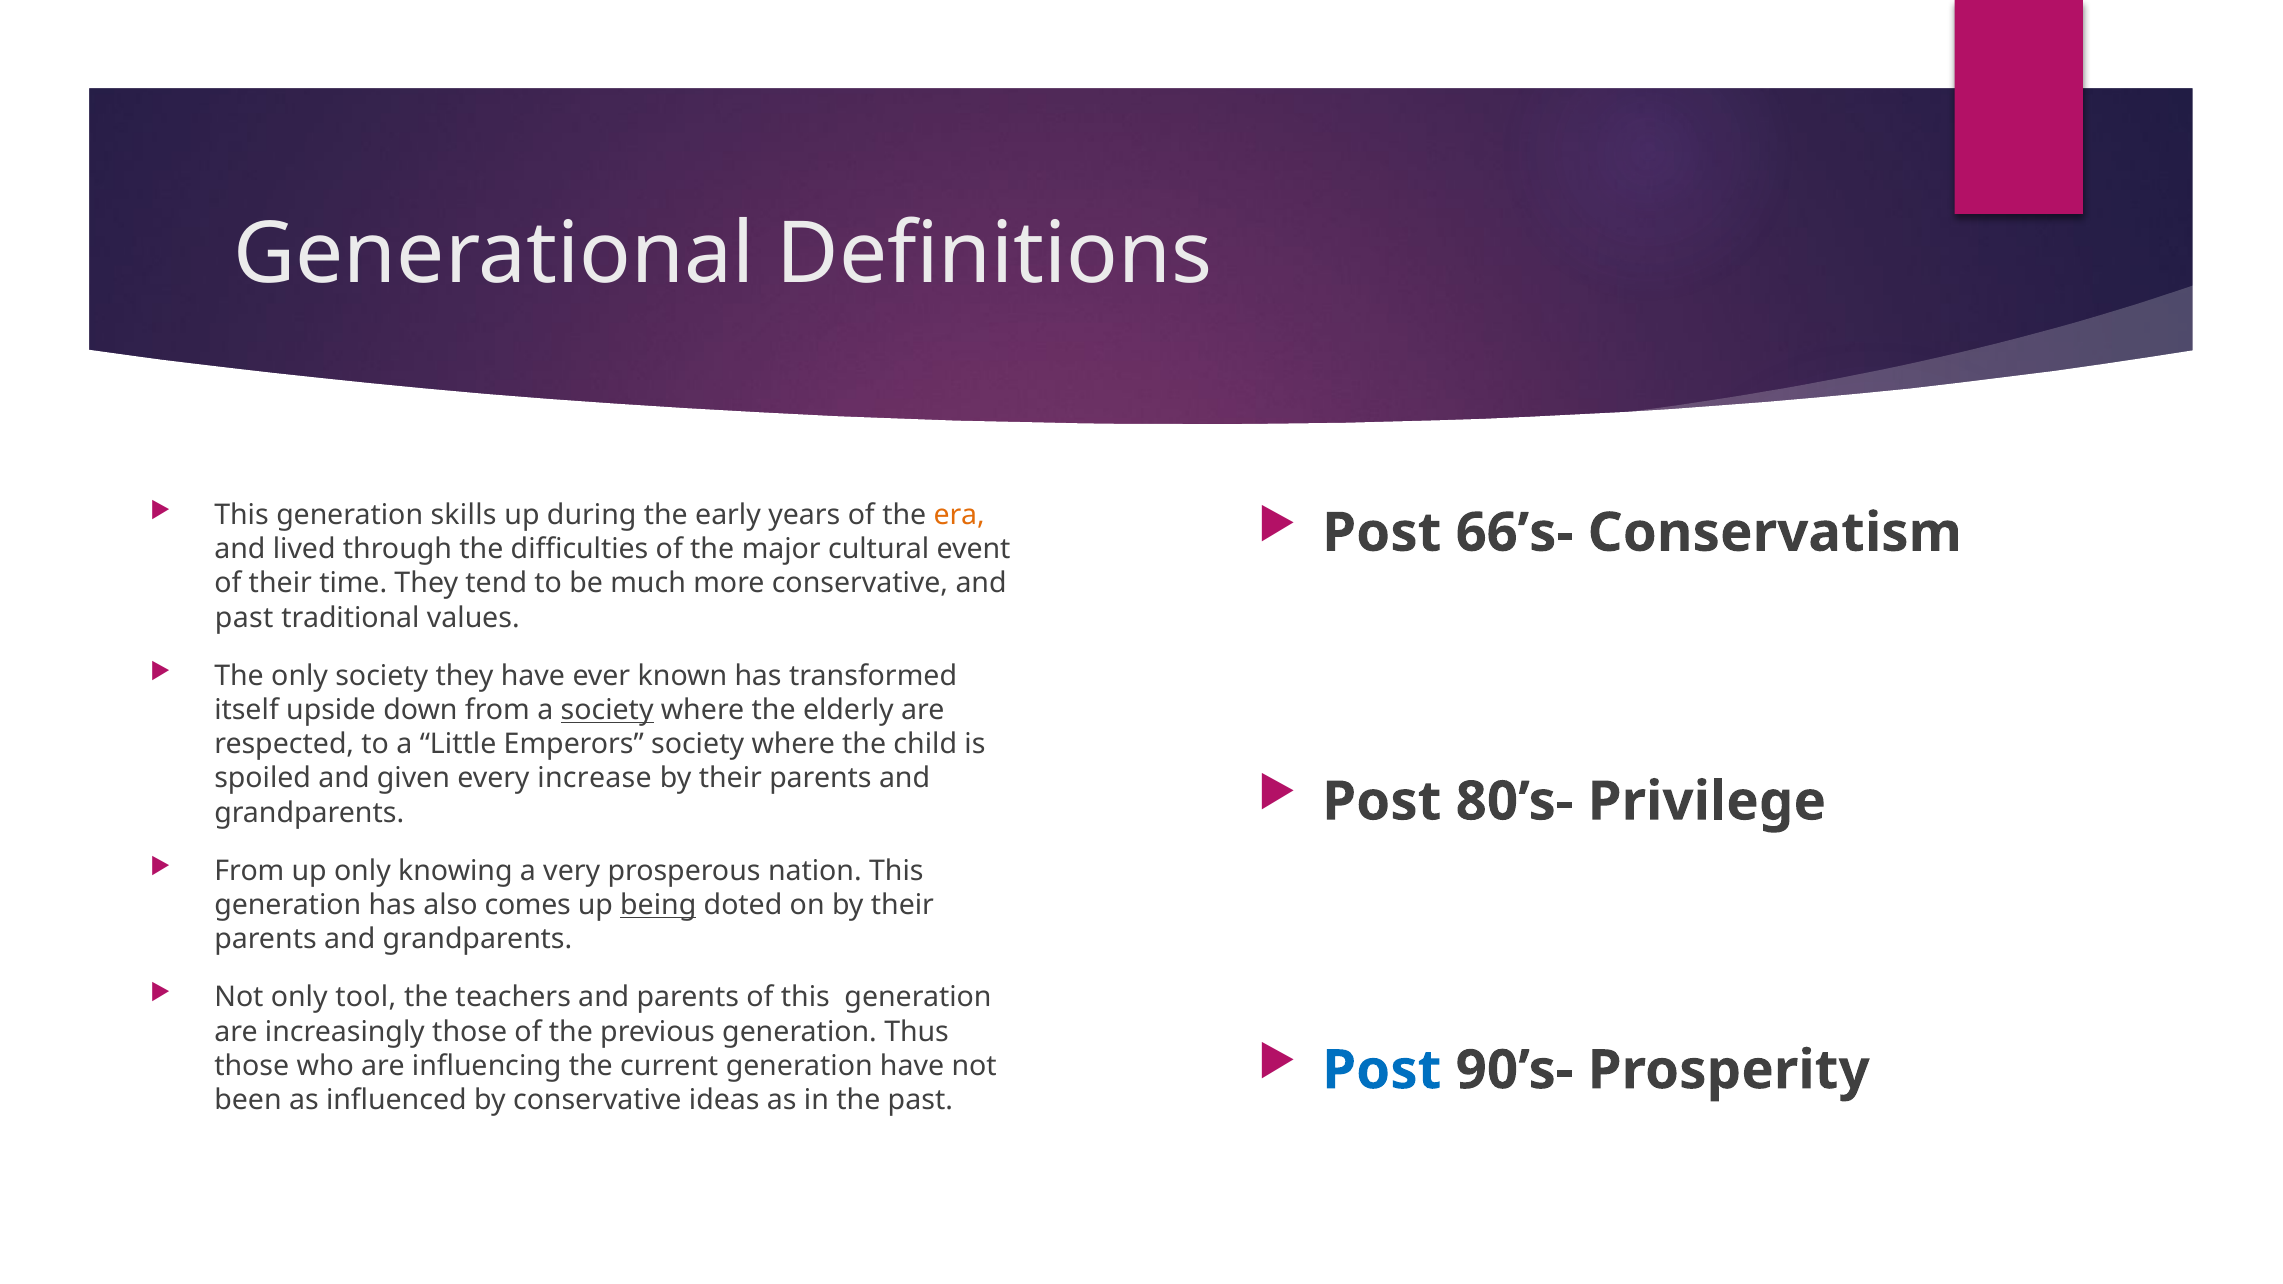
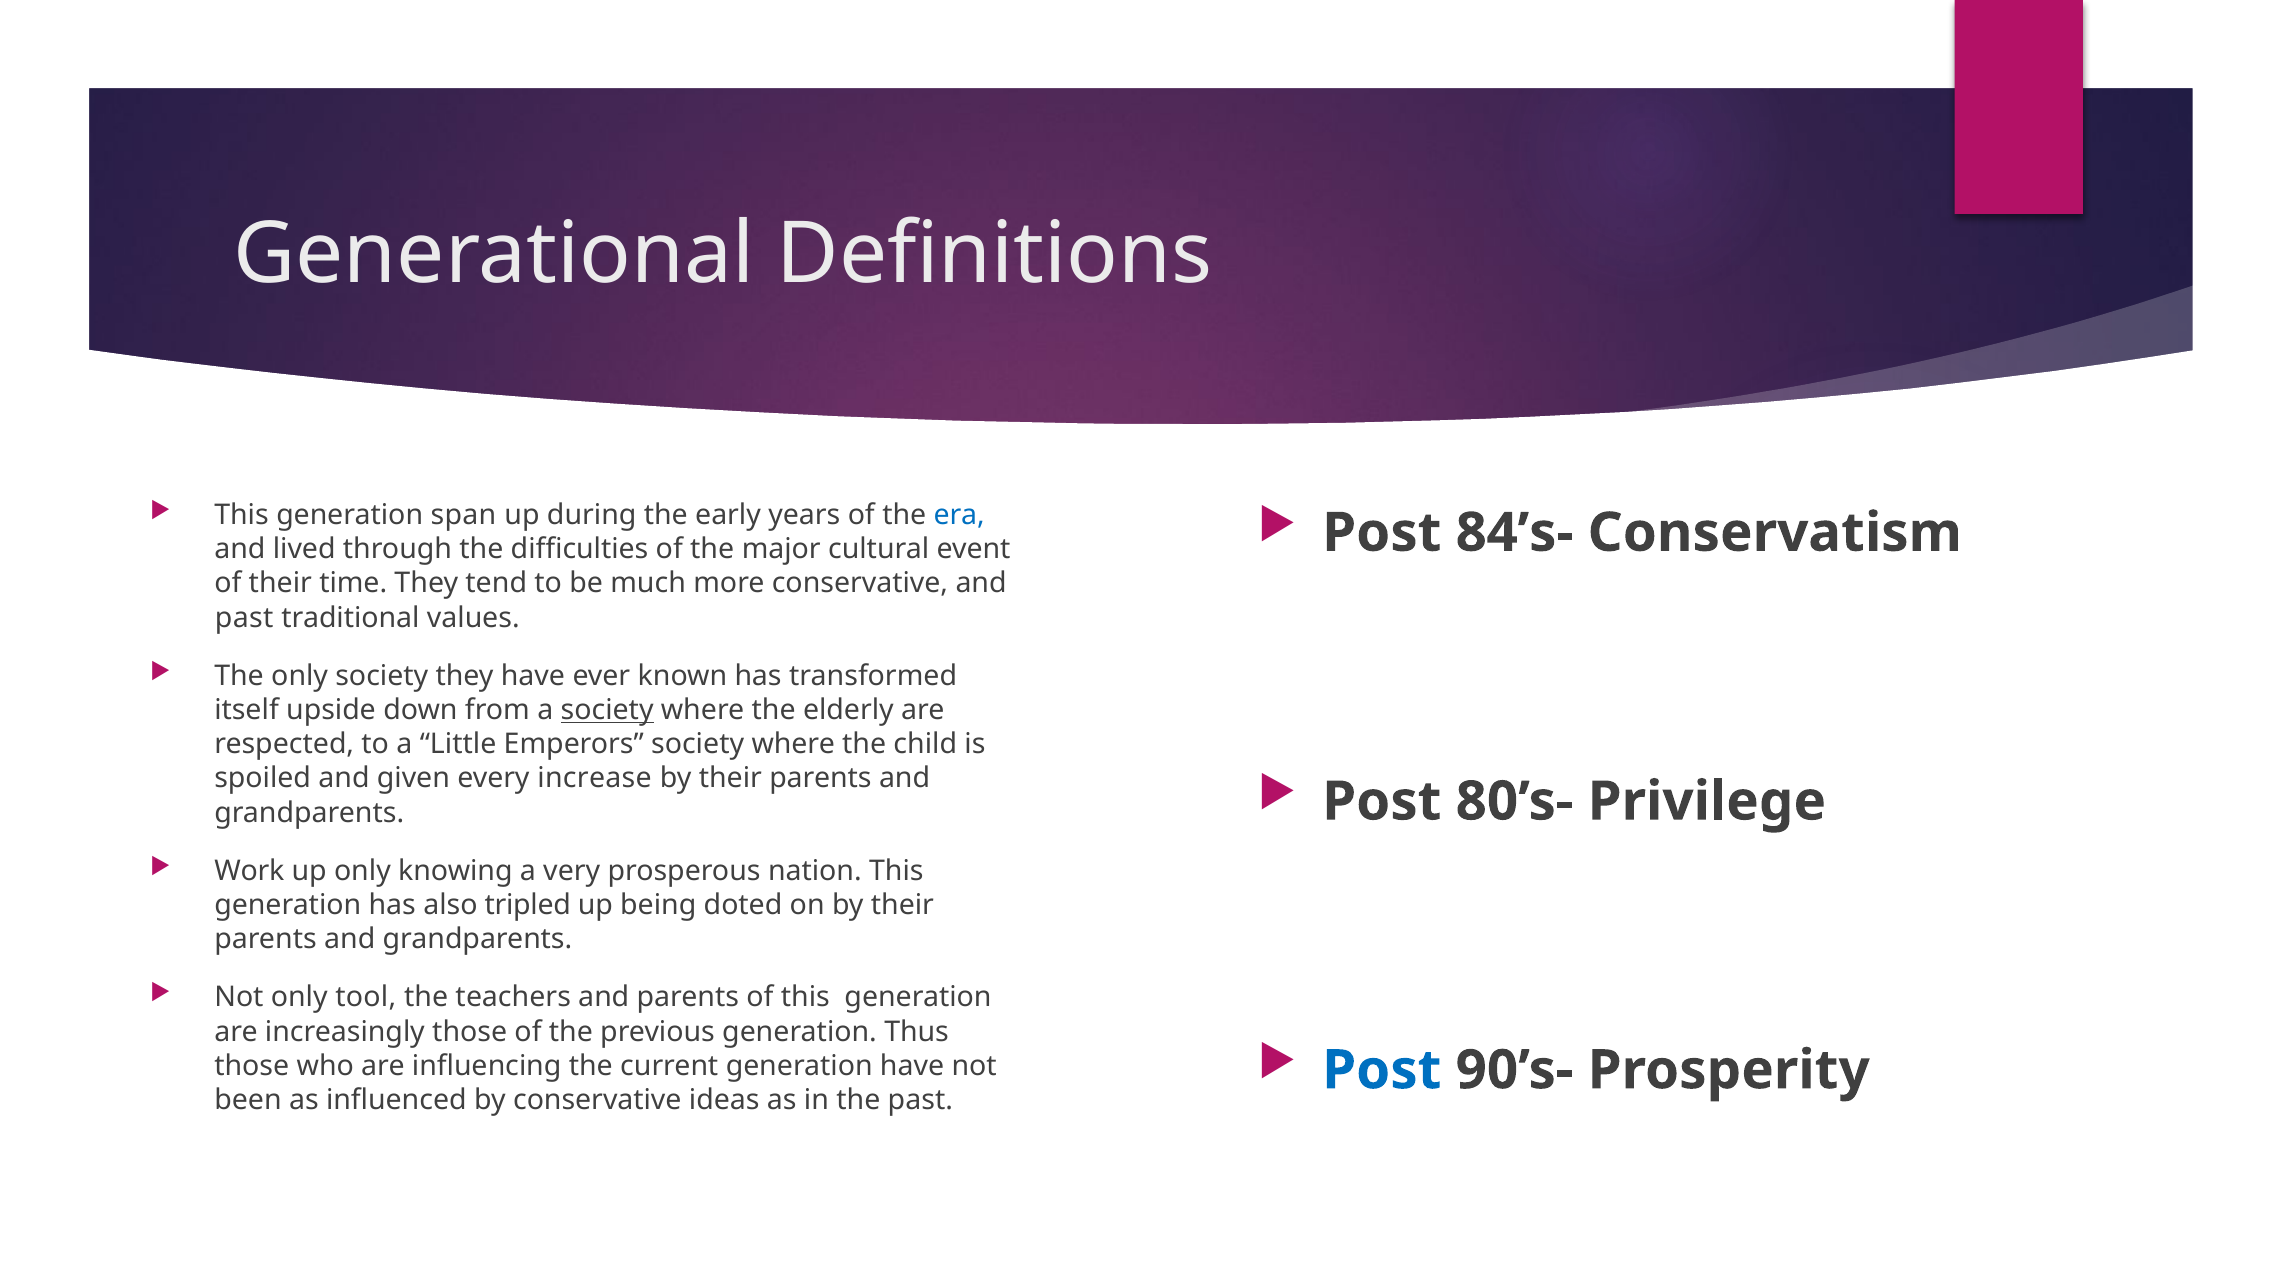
skills: skills -> span (464, 515)
era colour: orange -> blue (959, 515)
66’s-: 66’s- -> 84’s- (1515, 533)
From: From -> Work (249, 871)
comes: comes -> tripled (528, 905)
being underline: present -> none (658, 905)
